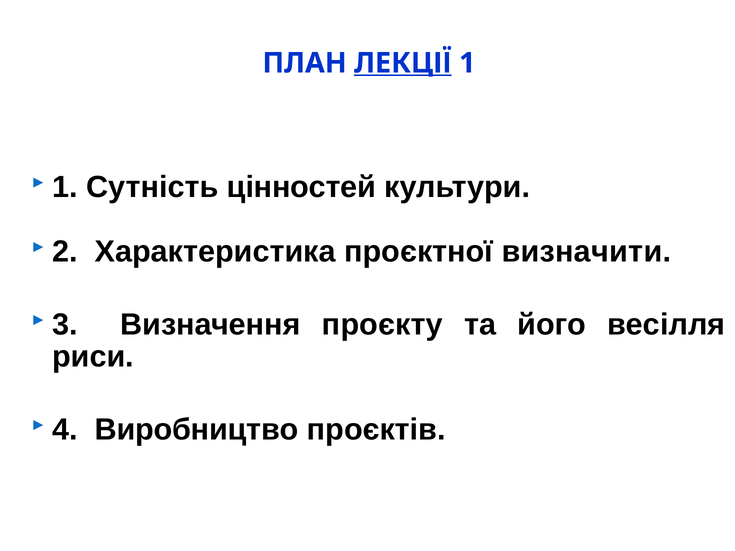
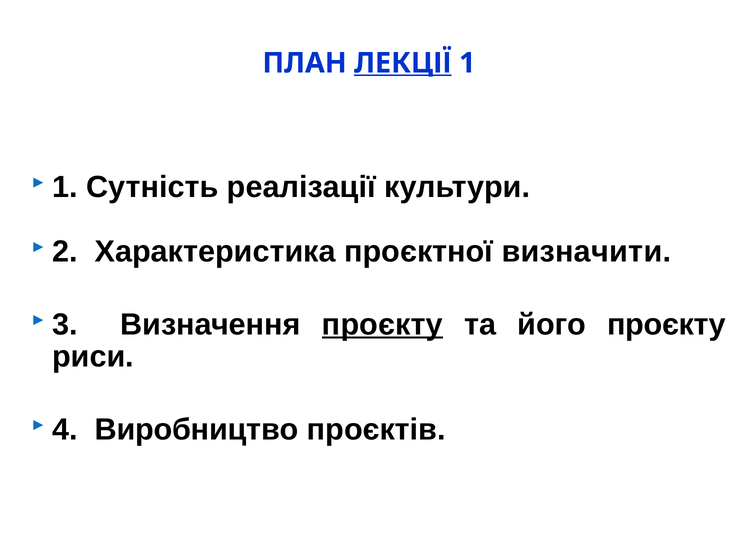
цінностей: цінностей -> реалізації (301, 187)
проєкту underline: none -> present (382, 325)
його весілля: весілля -> проєкту (666, 325)
